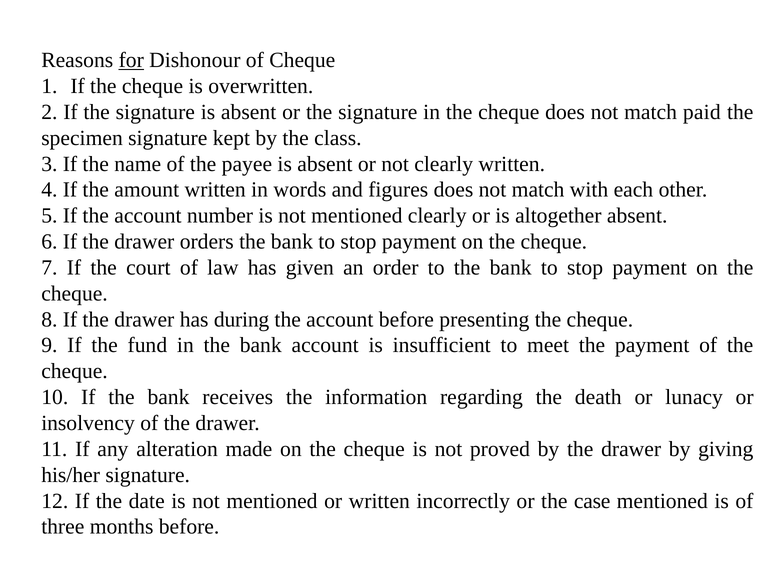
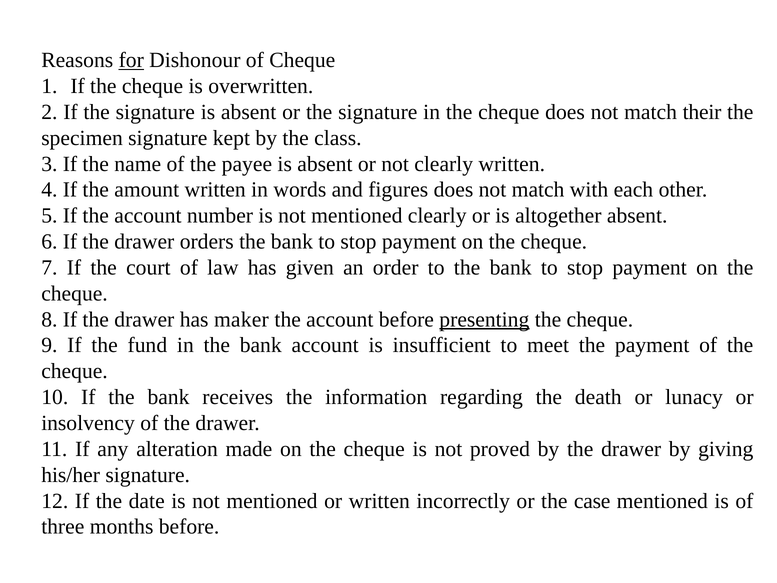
paid: paid -> their (702, 112)
during: during -> maker (241, 319)
presenting underline: none -> present (484, 319)
